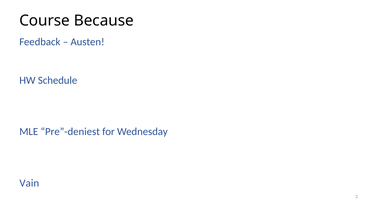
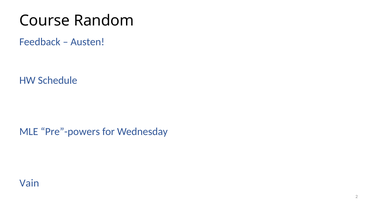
Because: Because -> Random (104, 21)
Pre”-deniest: Pre”-deniest -> Pre”-powers (70, 132)
